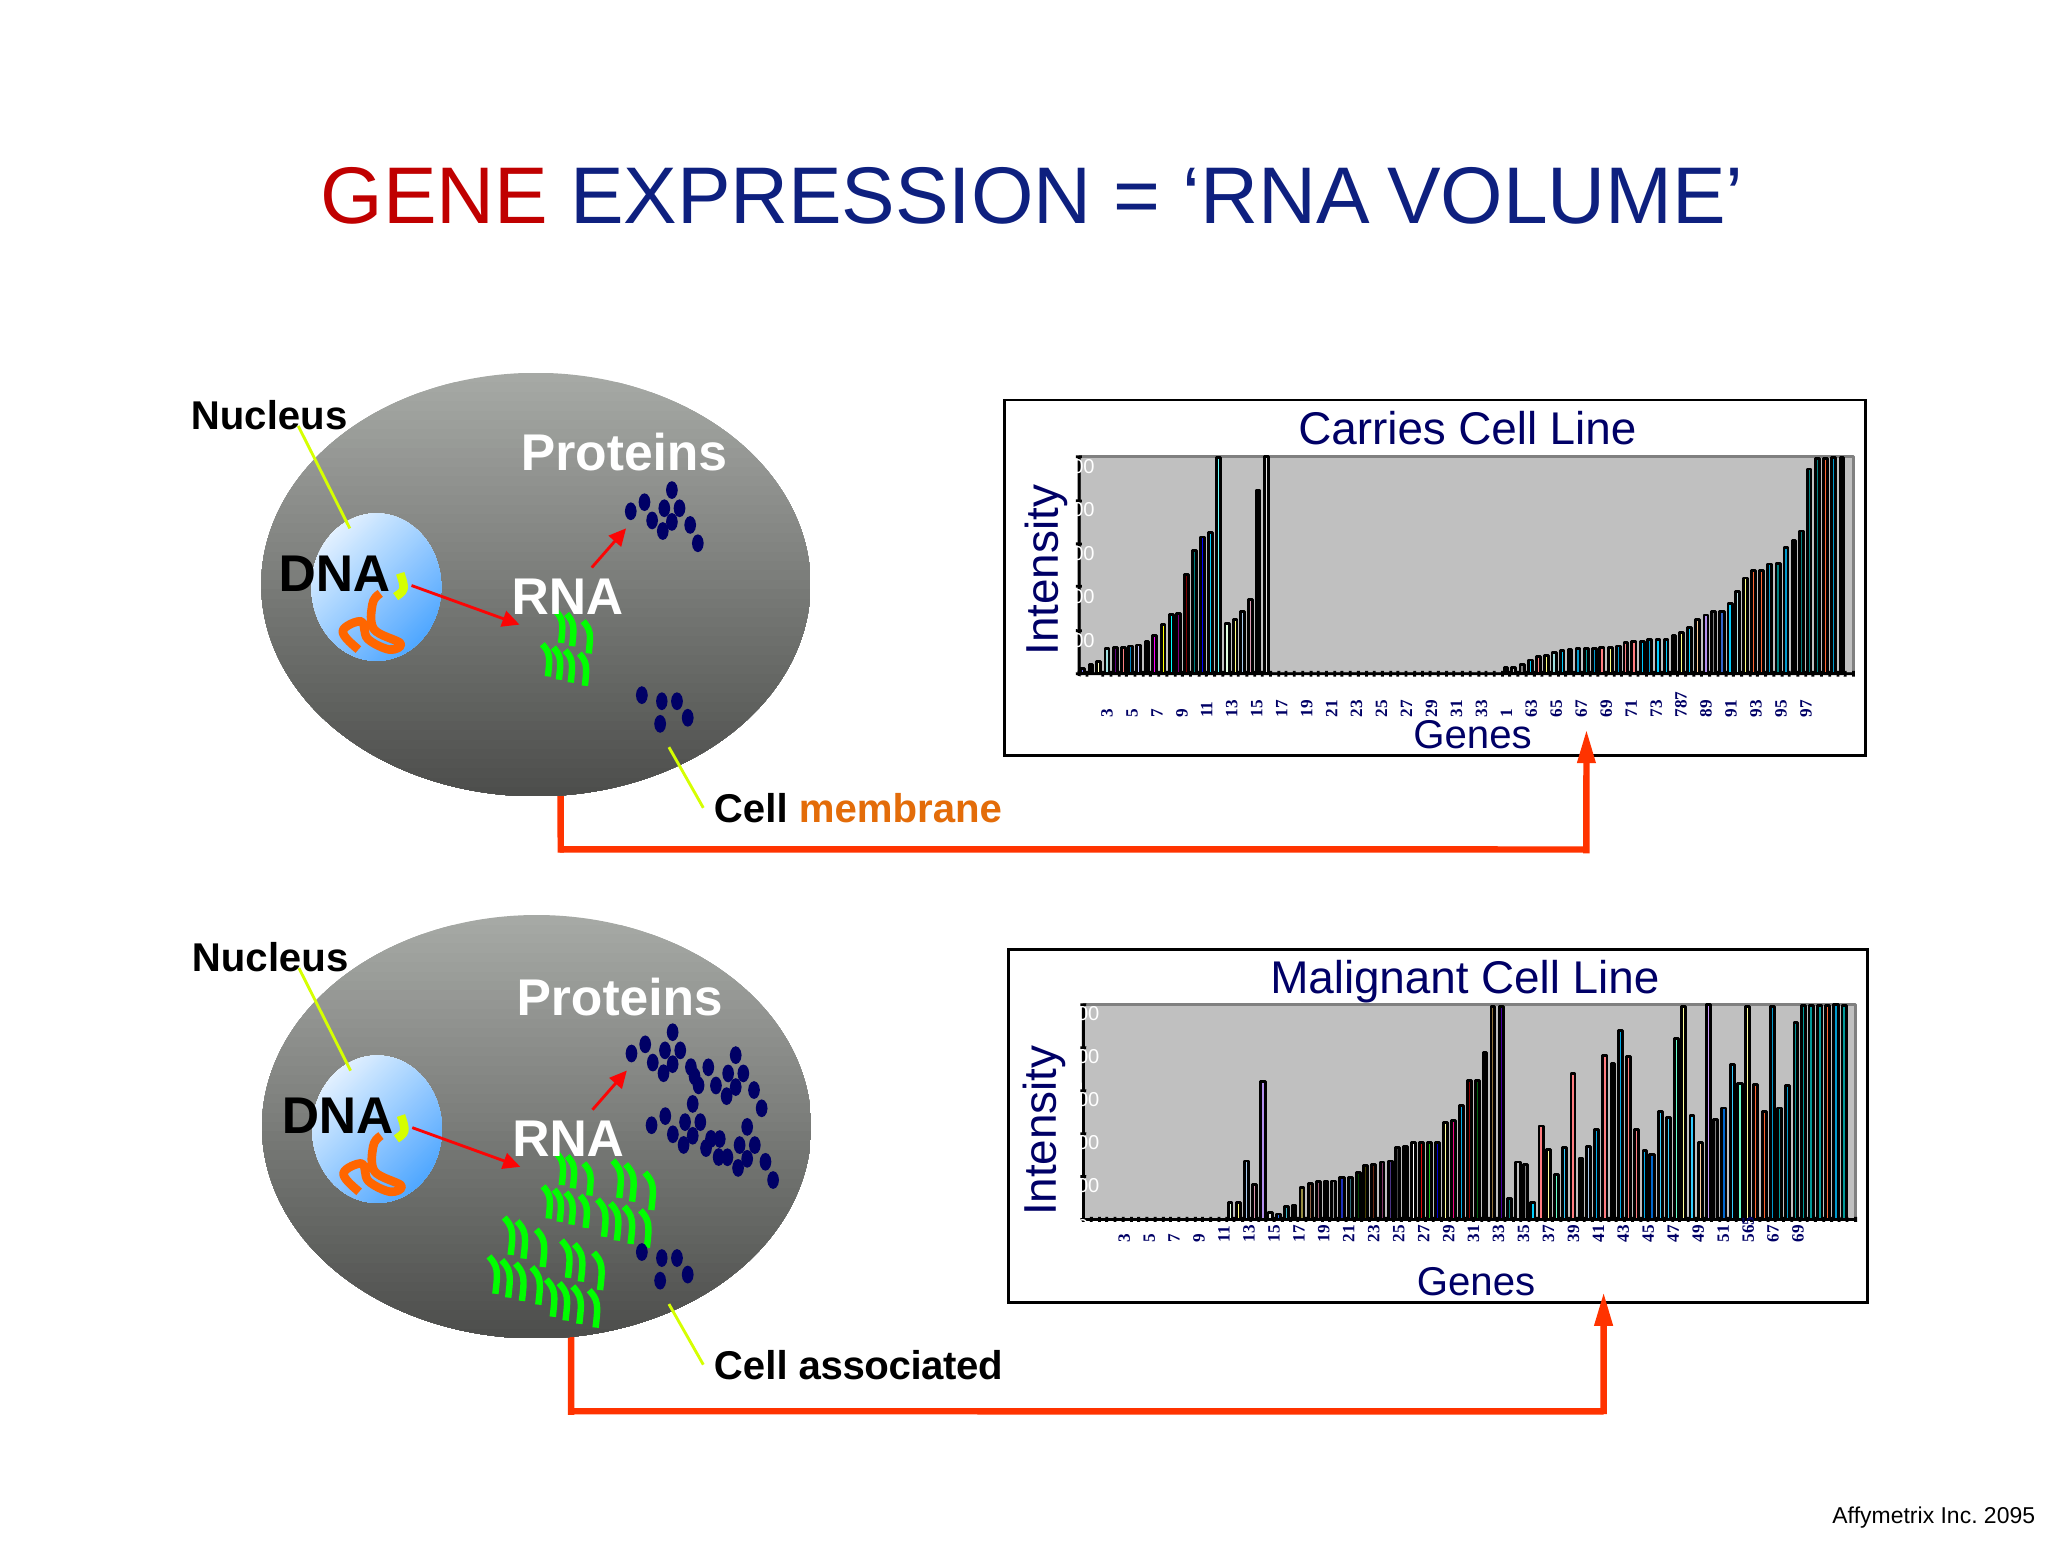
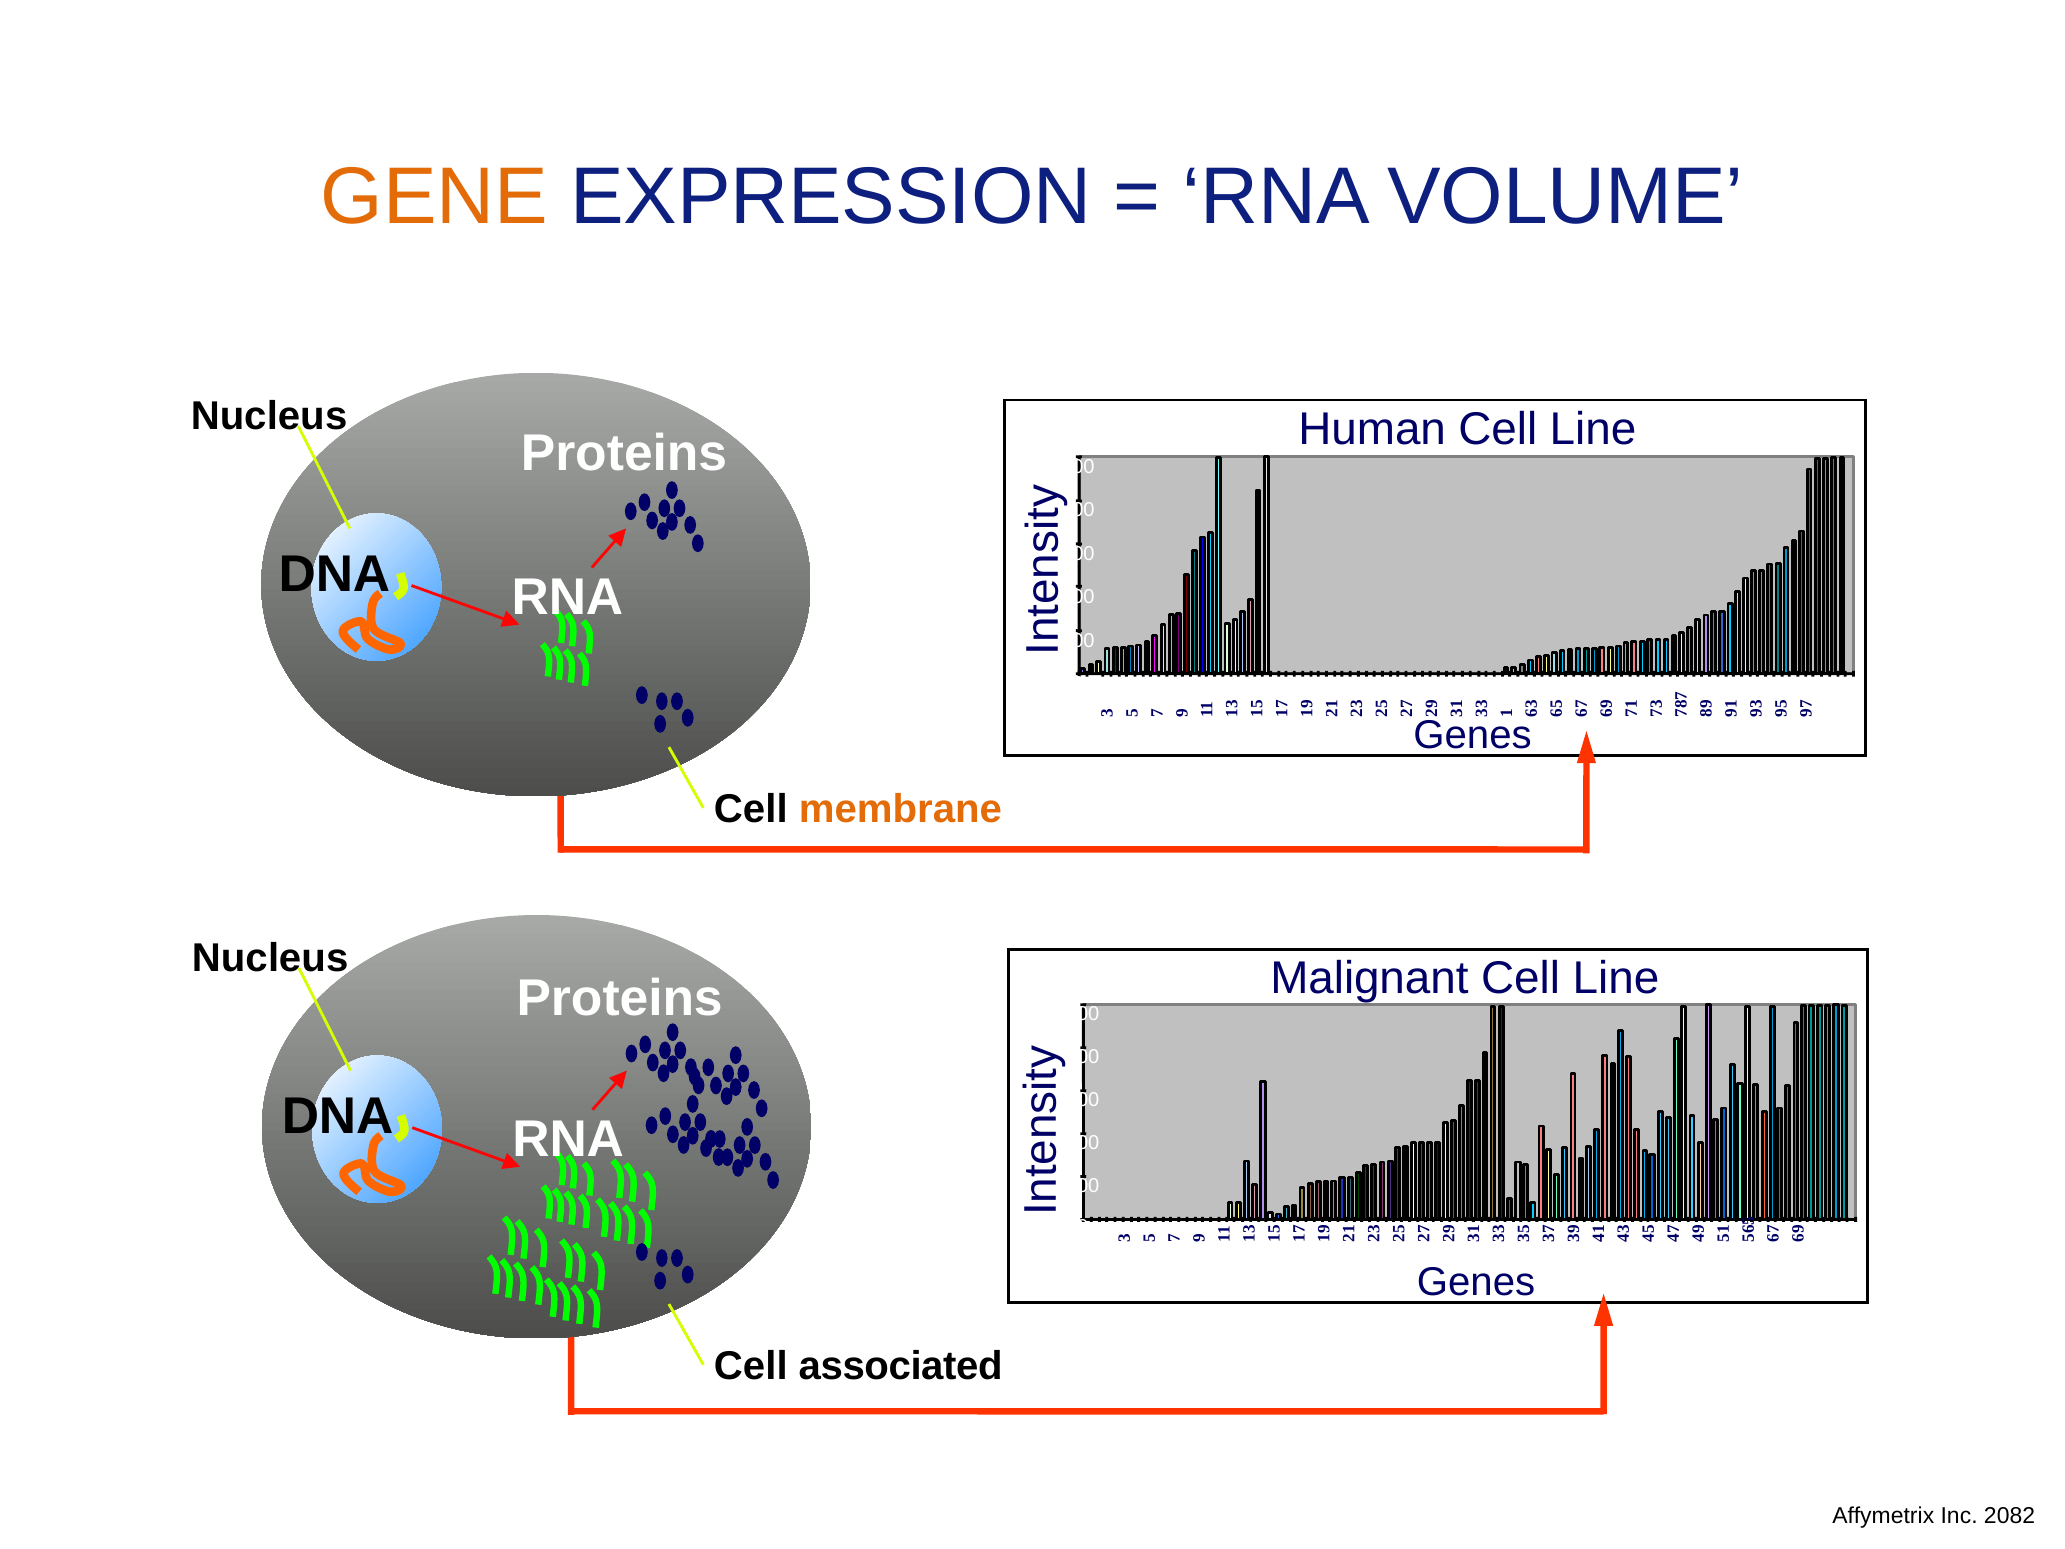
GENE colour: red -> orange (435, 197)
Carries: Carries -> Human (1372, 429)
2095: 2095 -> 2082 (2010, 1515)
